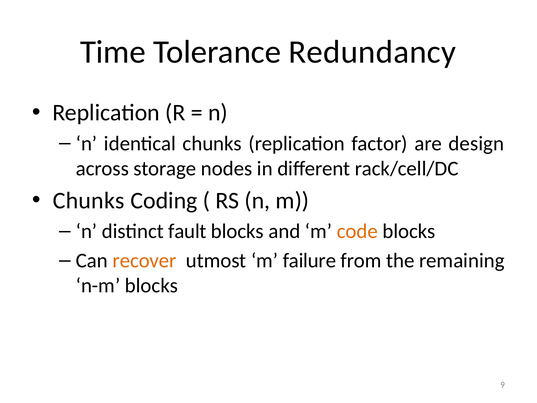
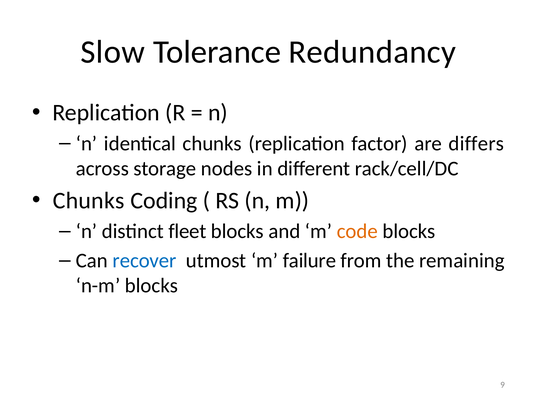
Time: Time -> Slow (113, 52)
design: design -> differs (476, 143)
fault: fault -> fleet (187, 231)
recover colour: orange -> blue (145, 261)
